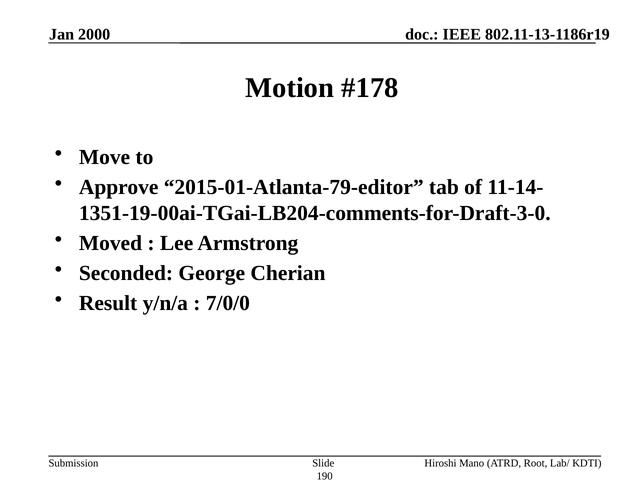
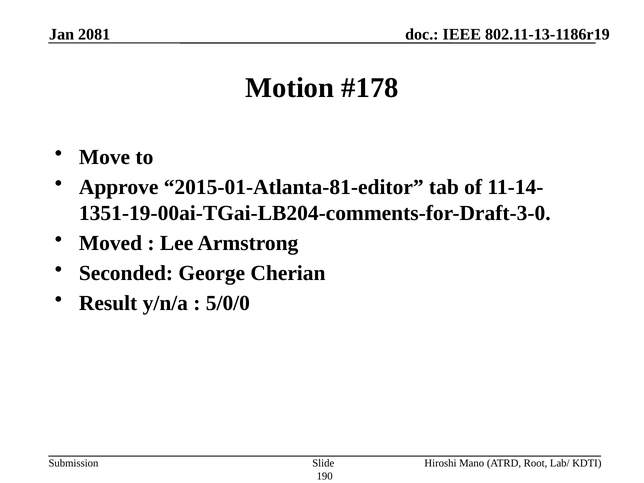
2000: 2000 -> 2081 (94, 34)
2015-01-Atlanta-79-editor: 2015-01-Atlanta-79-editor -> 2015-01-Atlanta-81-editor (294, 187)
7/0/0: 7/0/0 -> 5/0/0 (228, 303)
